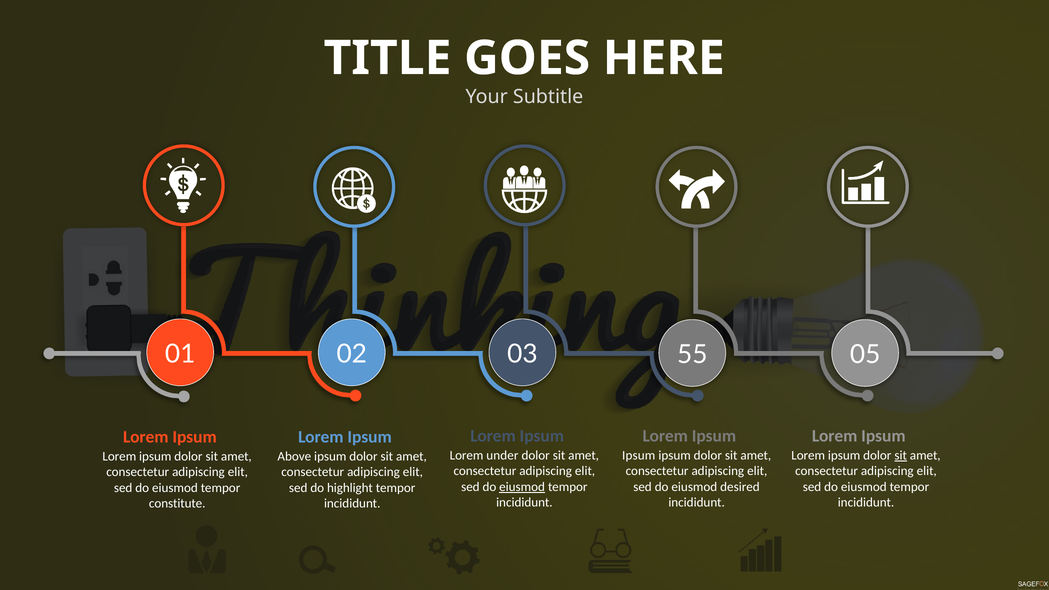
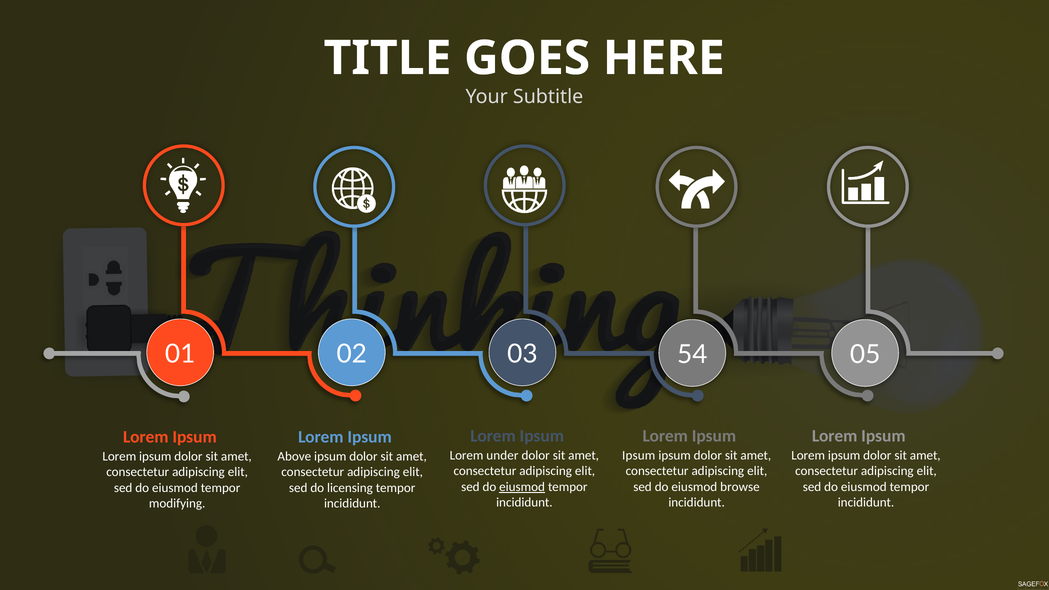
55: 55 -> 54 (692, 355)
sit underline: present -> none (901, 455)
desired: desired -> browse (740, 487)
highlight: highlight -> licensing (350, 488)
constitute: constitute -> modifying (177, 504)
